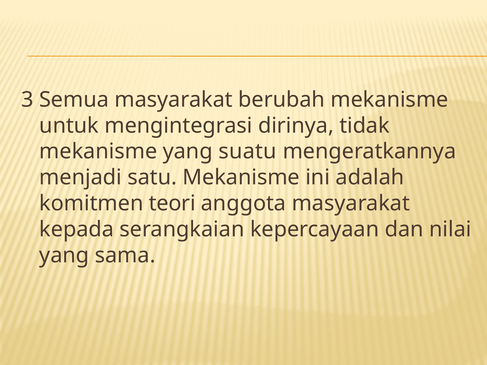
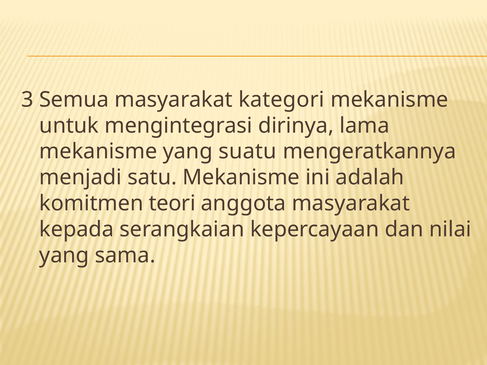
berubah: berubah -> kategori (281, 100)
tidak: tidak -> lama (365, 126)
